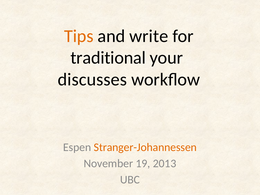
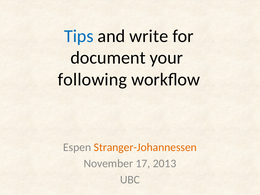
Tips colour: orange -> blue (79, 36)
traditional: traditional -> document (108, 58)
discusses: discusses -> following (92, 79)
19: 19 -> 17 (143, 164)
